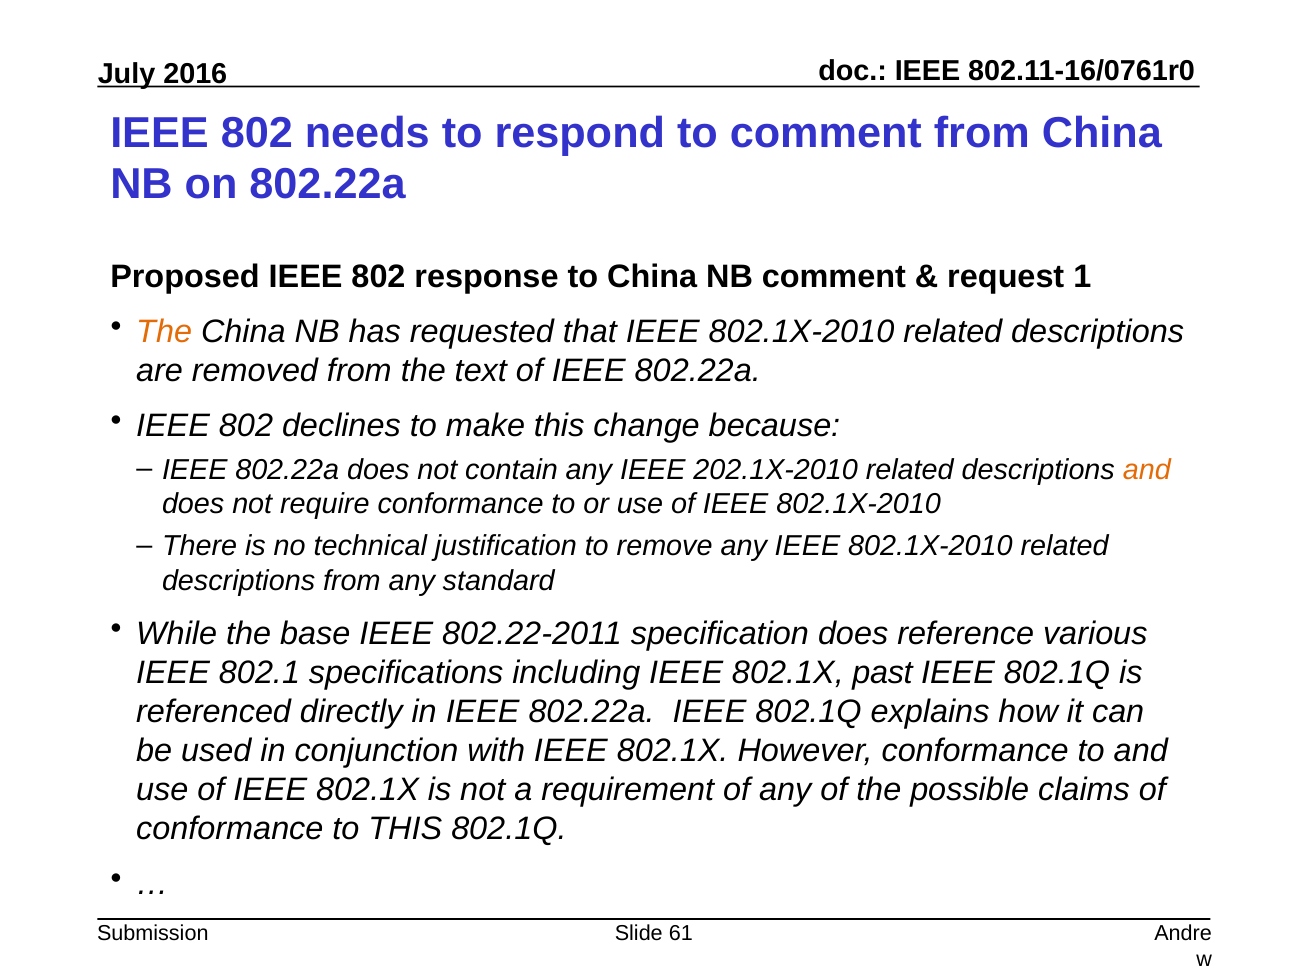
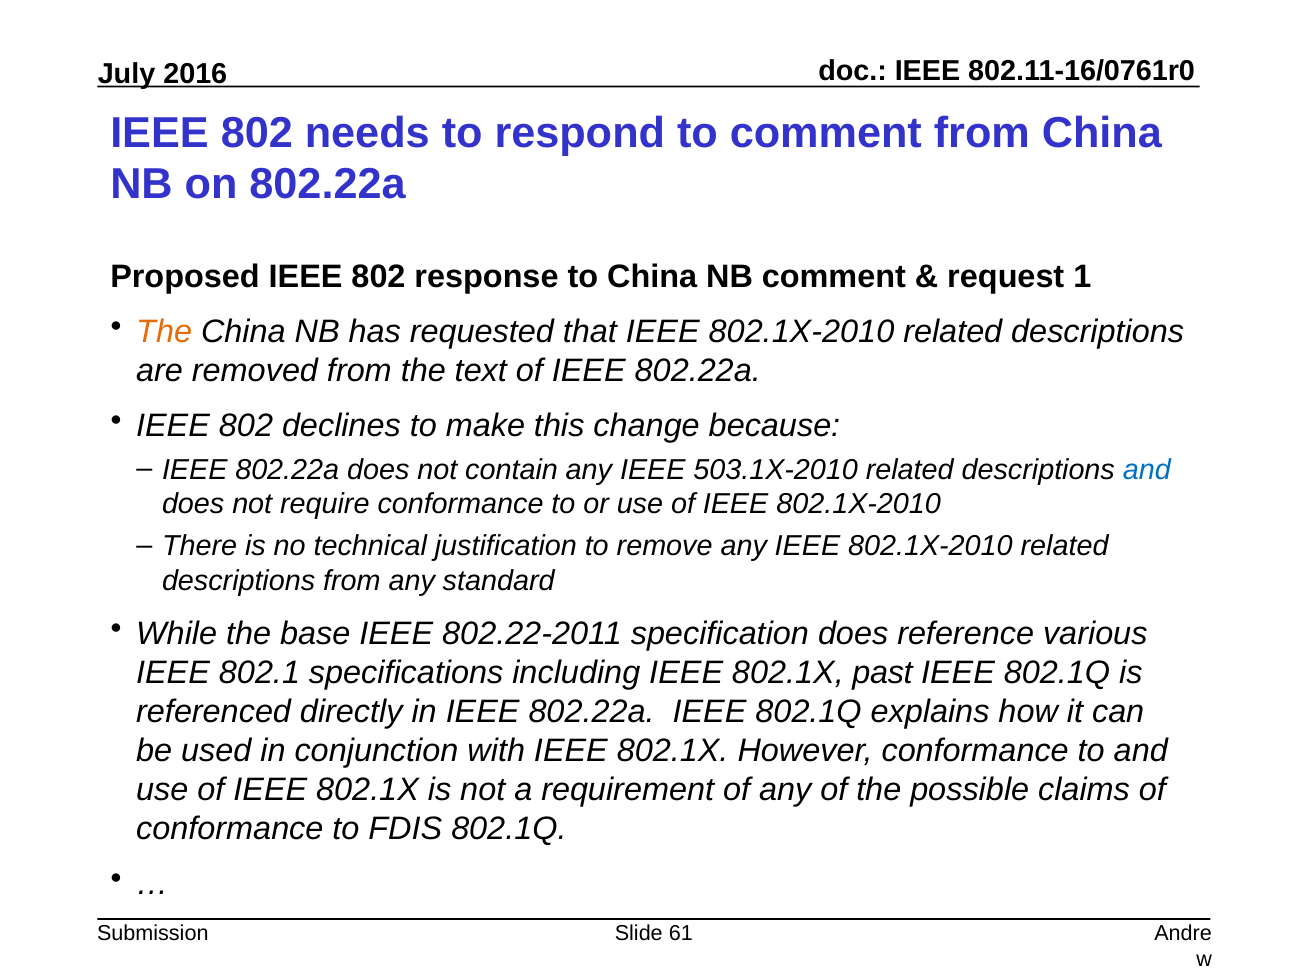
202.1X-2010: 202.1X-2010 -> 503.1X-2010 (776, 470)
and colour: orange -> blue (1147, 470)
to THIS: THIS -> FDIS (405, 828)
